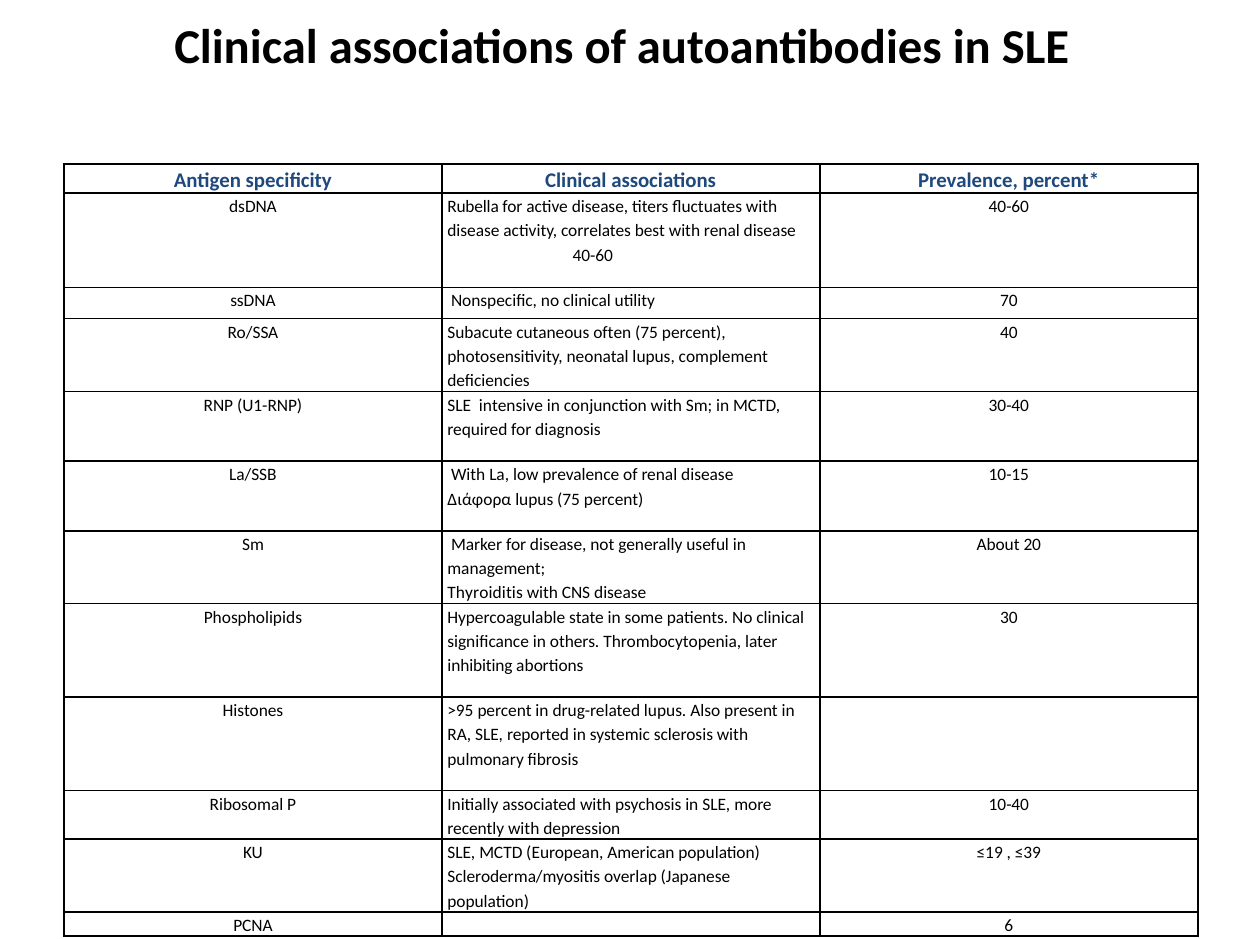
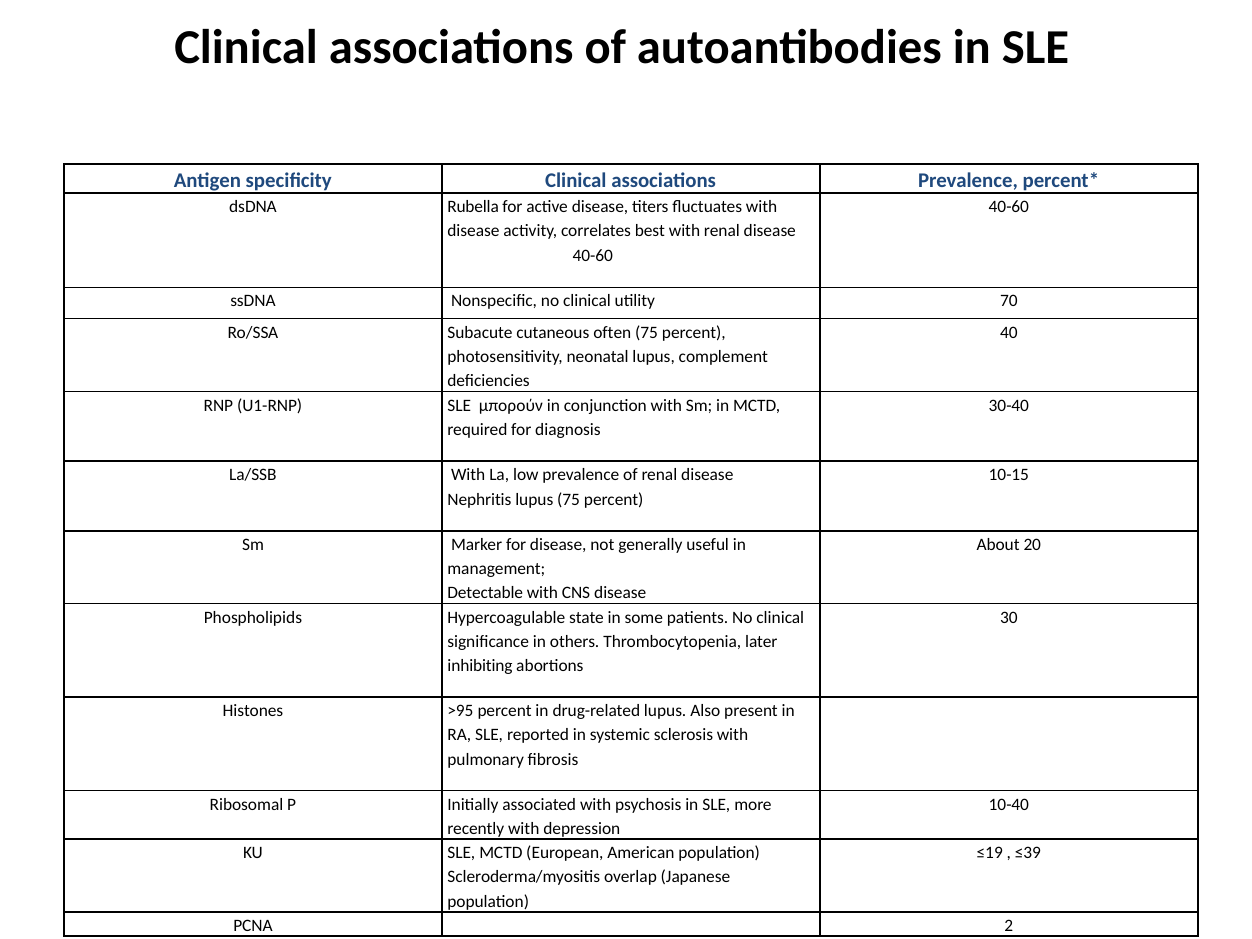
intensive: intensive -> μπορούν (511, 405)
Διάφορα: Διάφορα -> Nephritis (479, 499)
Thyroiditis: Thyroiditis -> Detectable (485, 593)
6: 6 -> 2 (1009, 926)
